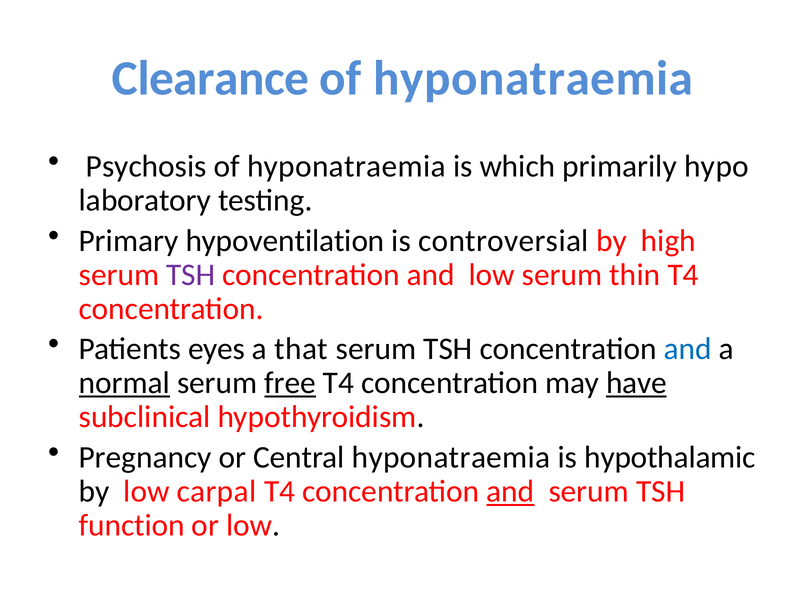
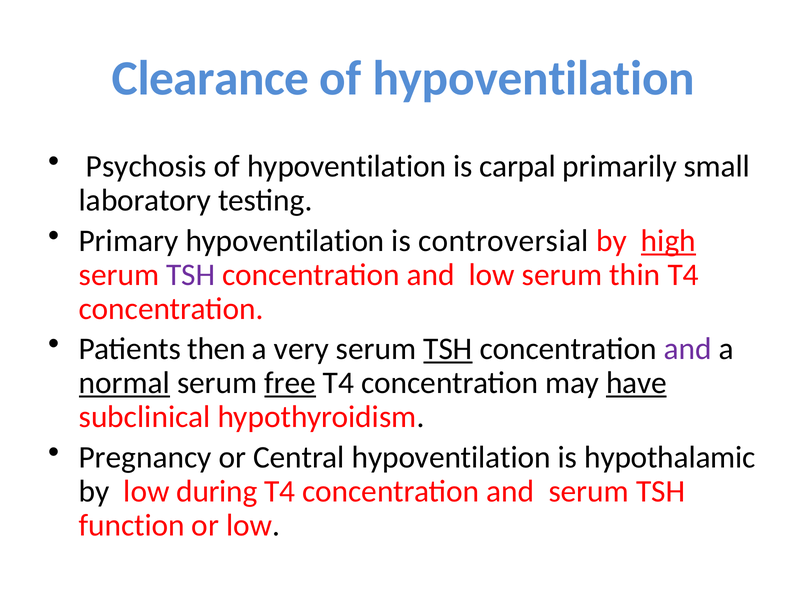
hyponatraemia: hyponatraemia -> hypoventilation (534, 78)
hyponatraemia: hyponatraemia -> hypoventilation (347, 166)
which: which -> carpal (518, 166)
hypo: hypo -> small (717, 166)
high underline: none -> present (668, 241)
eyes: eyes -> then (217, 349)
that: that -> very (301, 349)
TSH underline: none -> present (448, 349)
and colour: blue -> purple (688, 349)
Central hyponatraemia: hyponatraemia -> hypoventilation (451, 457)
carpal: carpal -> during (217, 491)
and underline: present -> none (510, 491)
